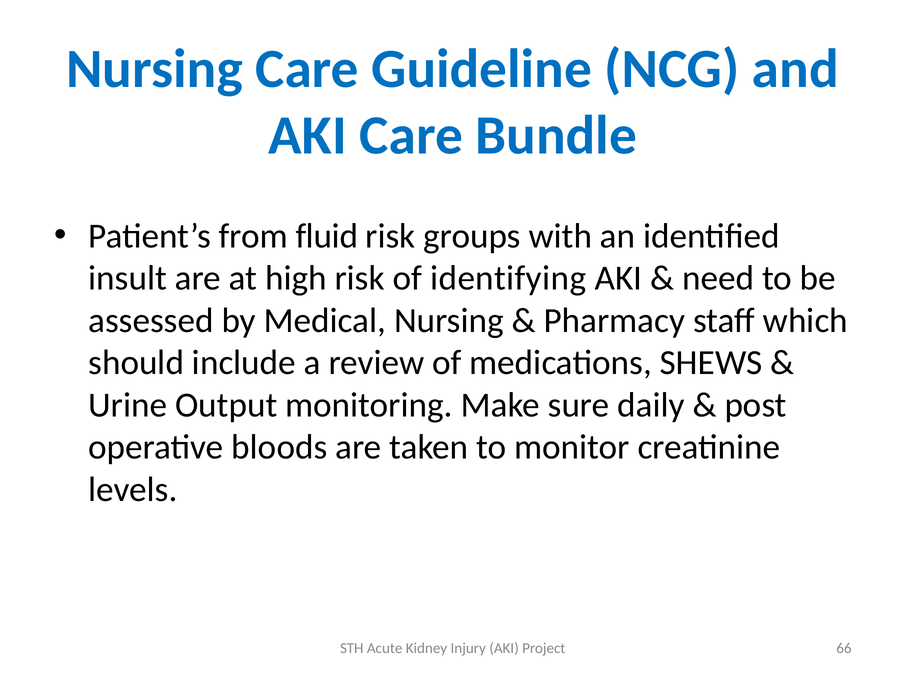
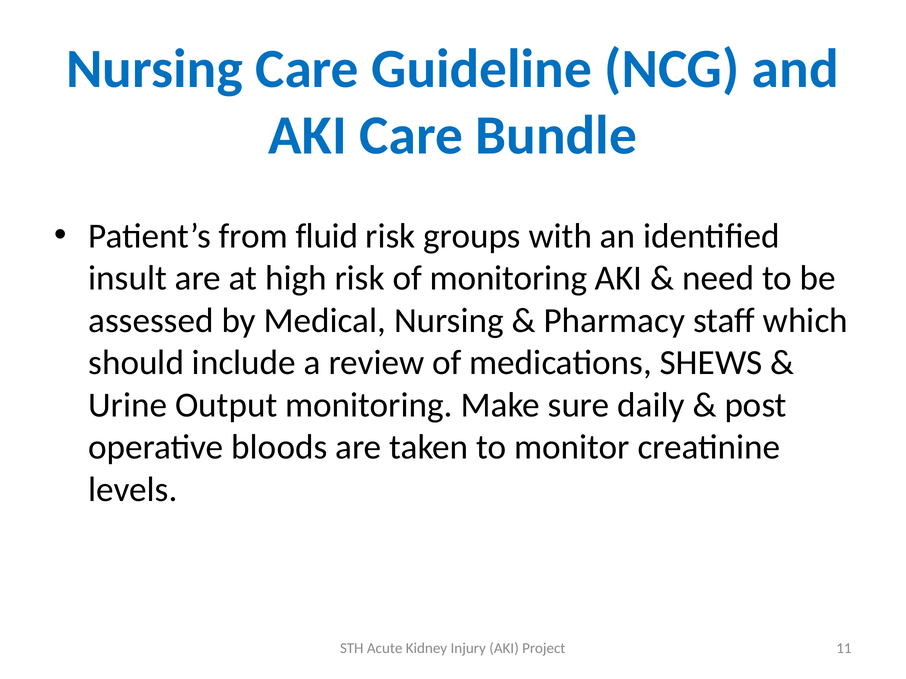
of identifying: identifying -> monitoring (508, 278)
66: 66 -> 11 (844, 649)
